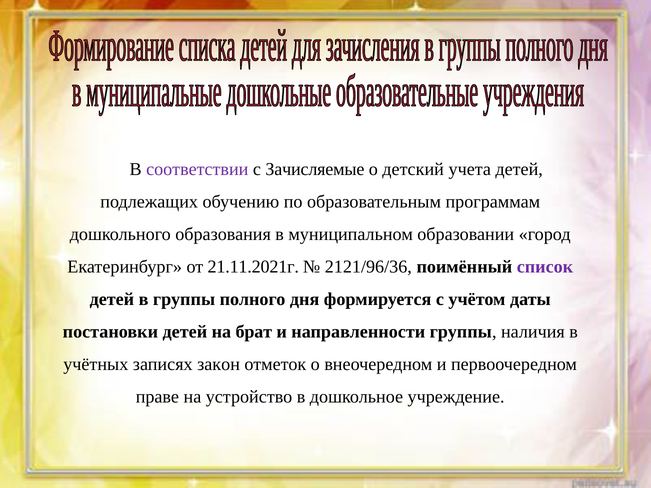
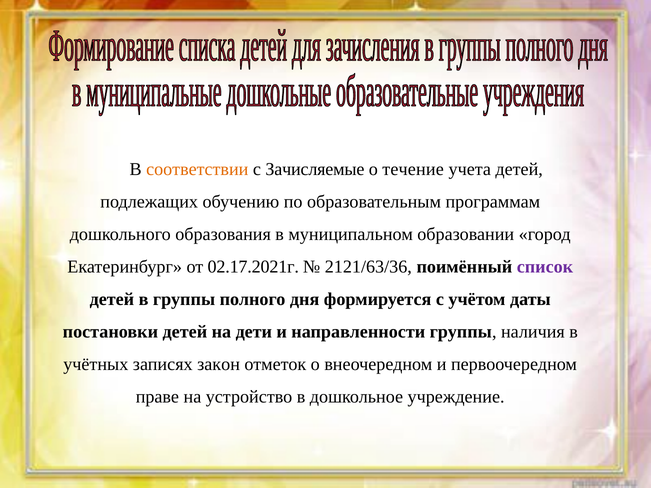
соответствии colour: purple -> orange (197, 169)
детский: детский -> течение (413, 169)
21.11.2021г: 21.11.2021г -> 02.17.2021г (253, 267)
2121/96/36: 2121/96/36 -> 2121/63/36 (368, 267)
брат: брат -> дети (254, 332)
